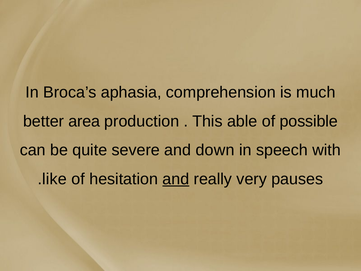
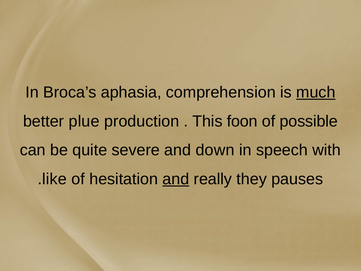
much underline: none -> present (316, 92)
area: area -> plue (84, 121)
able: able -> foon (242, 121)
very: very -> they (252, 179)
